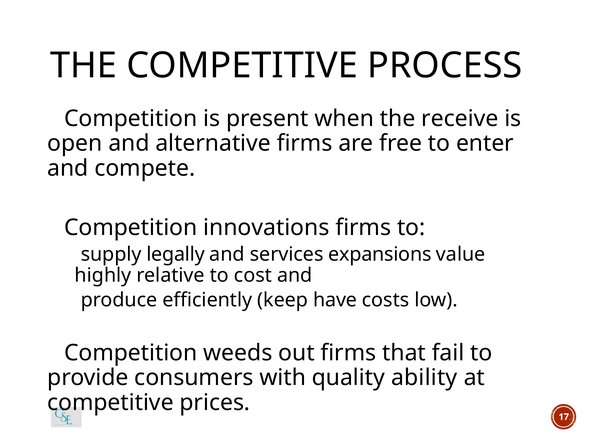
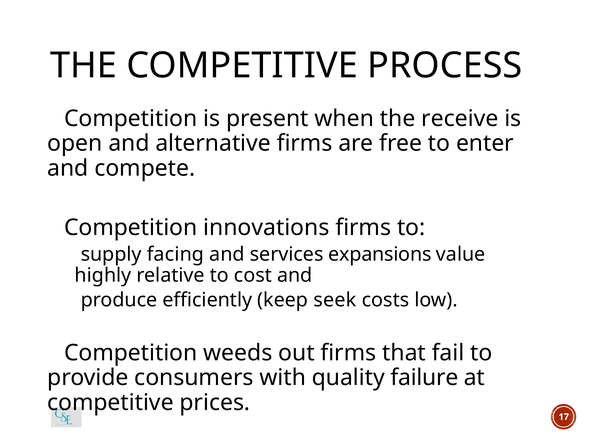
legally: legally -> facing (175, 254)
have: have -> seek (335, 300)
ability: ability -> failure (424, 378)
